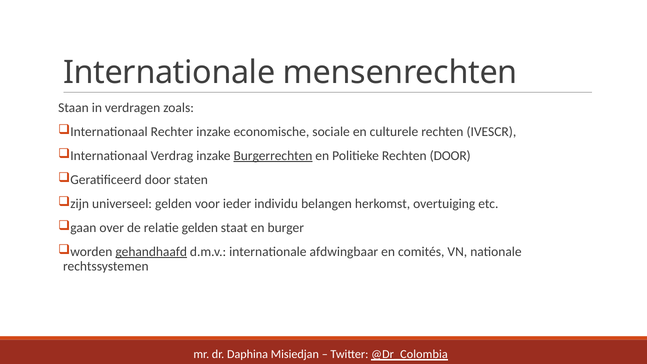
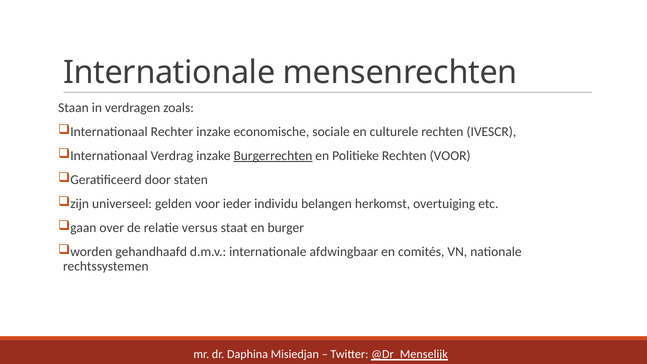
Rechten DOOR: DOOR -> VOOR (450, 156)
relatie gelden: gelden -> versus (200, 228)
gehandhaafd underline: present -> none (151, 252)
@Dr_Colombia: @Dr_Colombia -> @Dr_Menselijk (409, 354)
